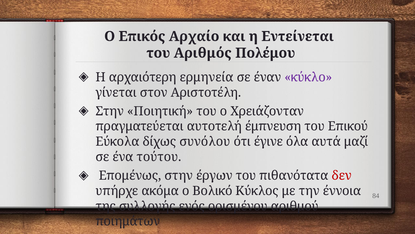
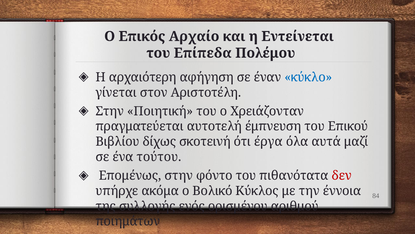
Αριθμός: Αριθμός -> Επίπεδα (203, 53)
ερμηνεία: ερμηνεία -> αφήγηση (207, 77)
κύκλο colour: purple -> blue (308, 77)
Εύκολα: Εύκολα -> Βιβλίου (117, 141)
συνόλου: συνόλου -> σκοτεινή (205, 141)
έγινε: έγινε -> έργα (268, 141)
έργων: έργων -> φόντο (214, 175)
